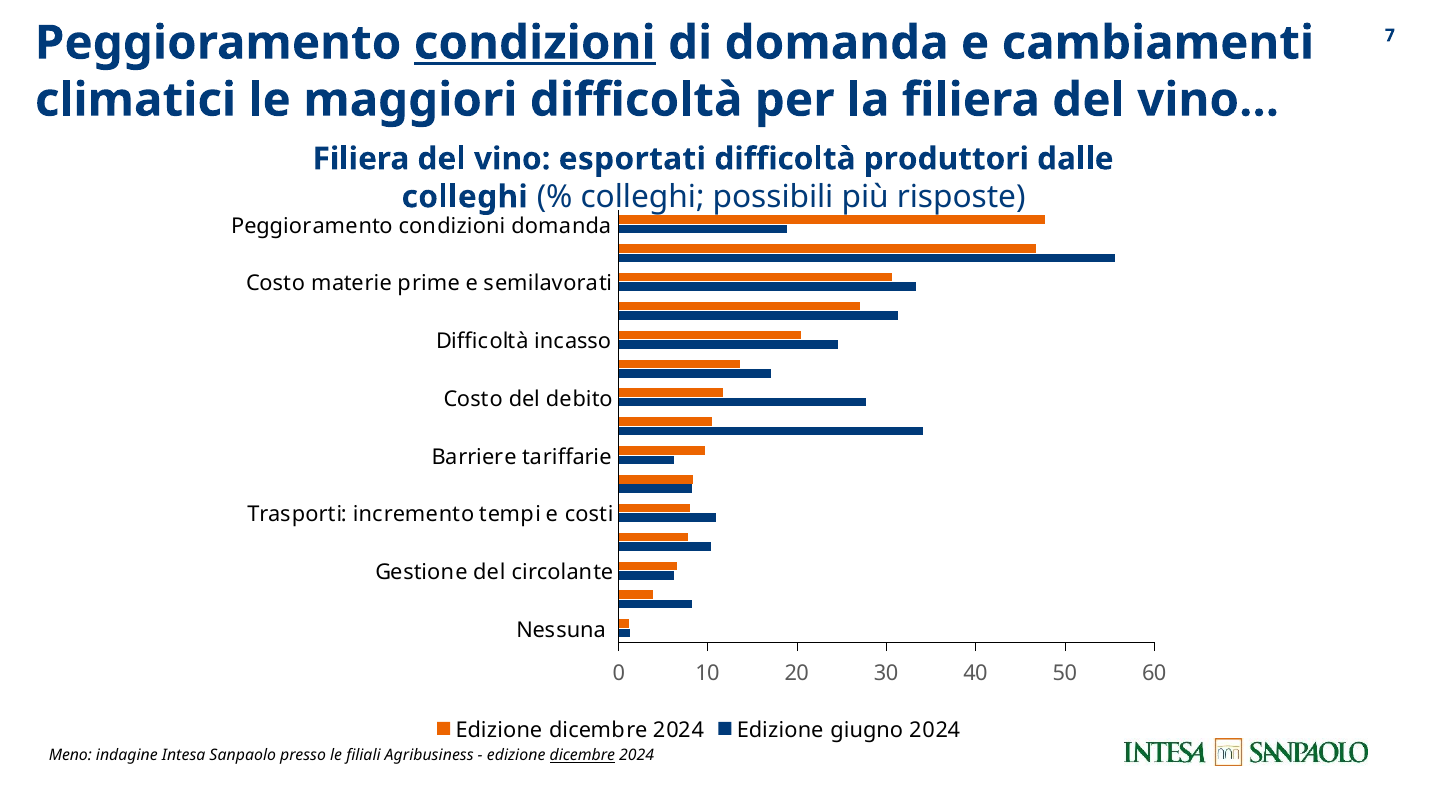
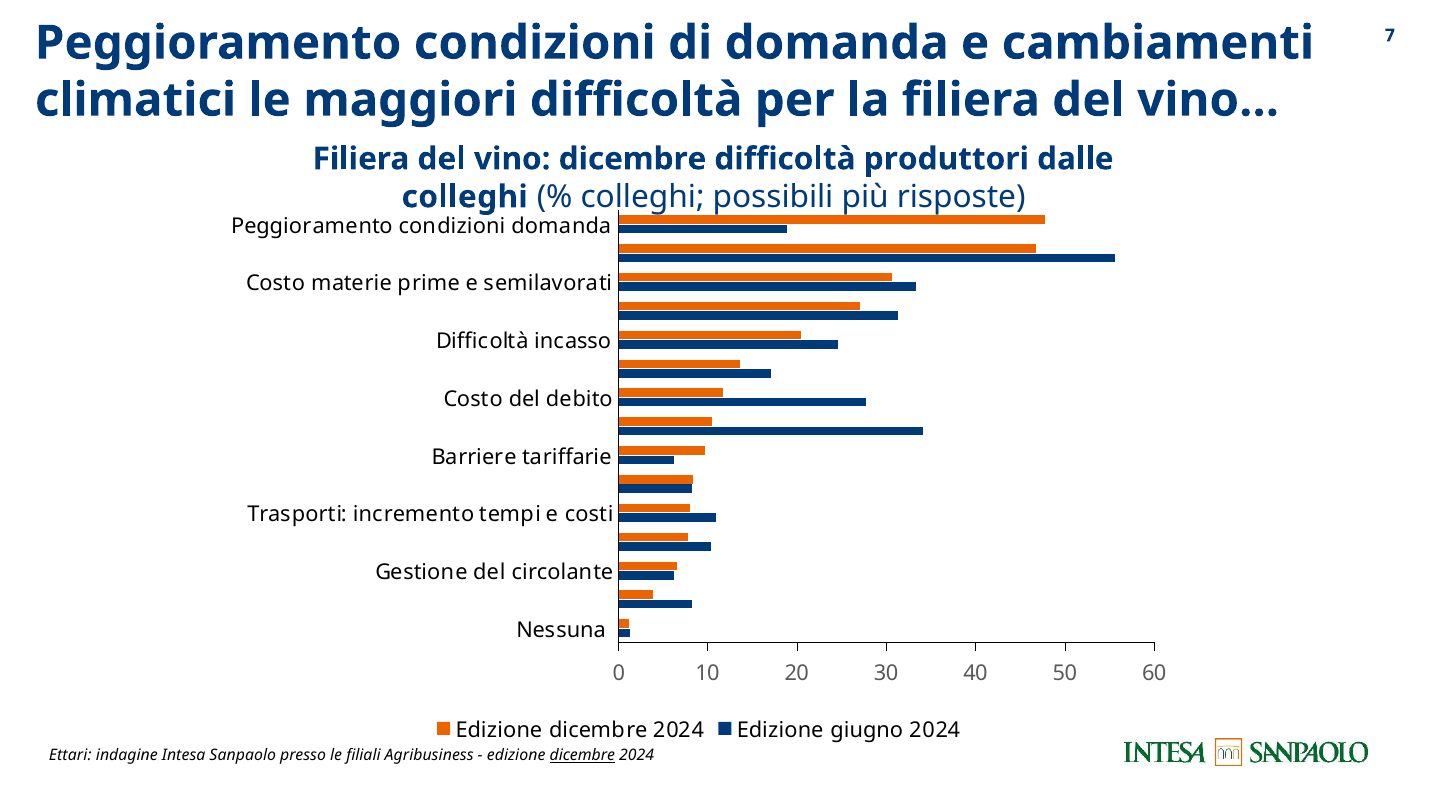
condizioni underline: present -> none (535, 43)
vino esportati: esportati -> dicembre (633, 159)
Meno: Meno -> Ettari (70, 756)
